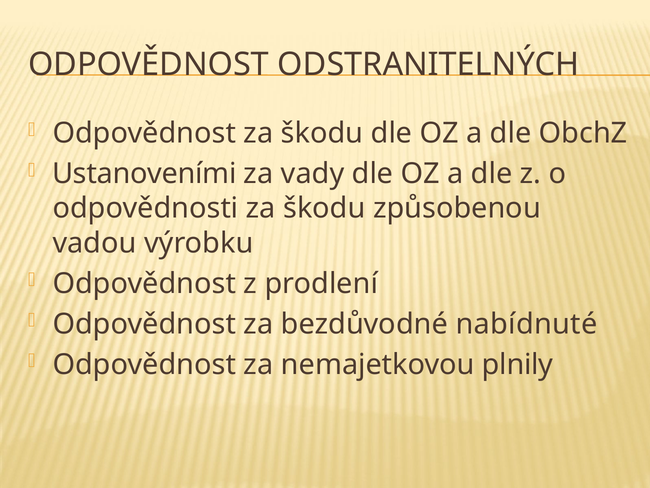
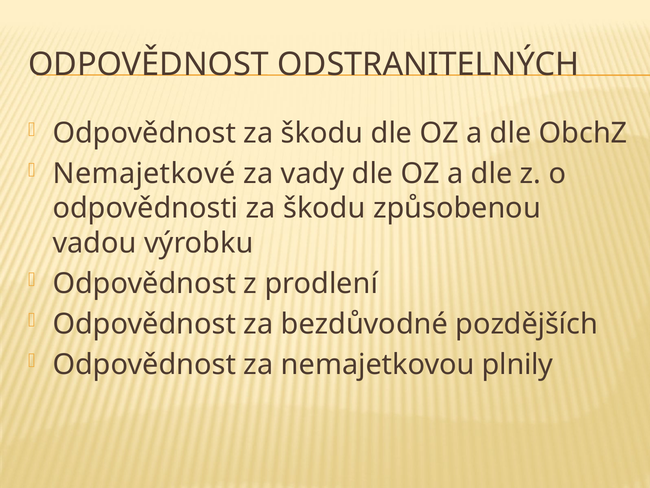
Ustanoveními: Ustanoveními -> Nemajetkové (144, 174)
nabídnuté: nabídnuté -> pozdějších (527, 324)
